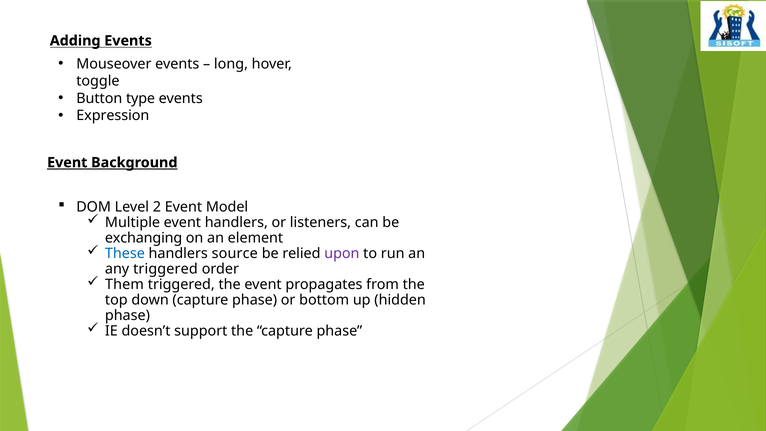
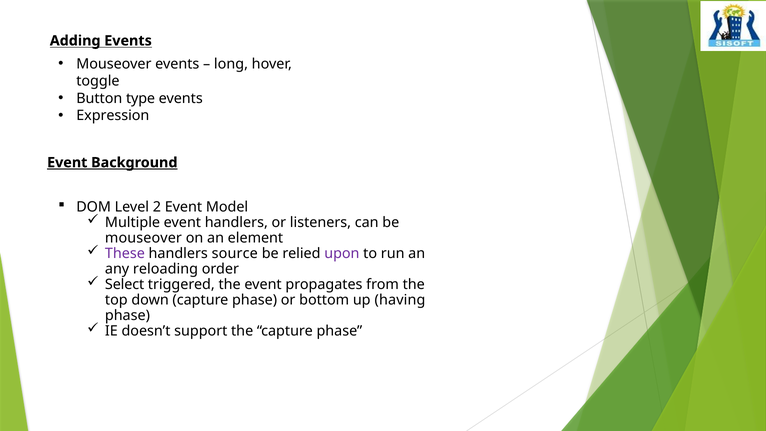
exchanging: exchanging -> mouseover (143, 238)
These colour: blue -> purple (125, 254)
any triggered: triggered -> reloading (165, 269)
Them: Them -> Select (125, 285)
hidden: hidden -> having (400, 300)
